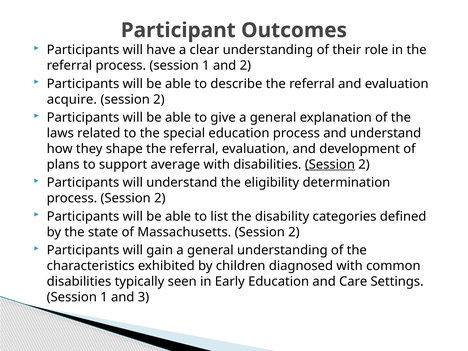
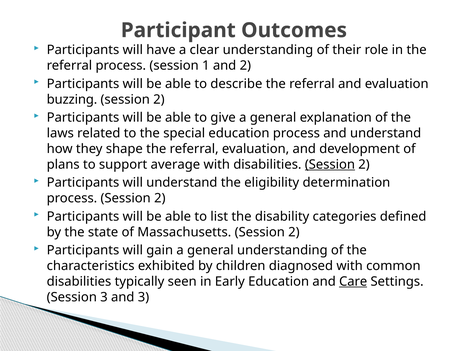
acquire: acquire -> buzzing (72, 99)
Care underline: none -> present (353, 282)
1: 1 -> 3 (104, 297)
